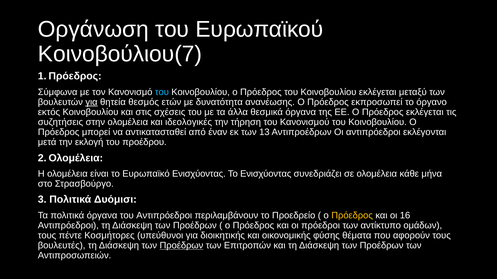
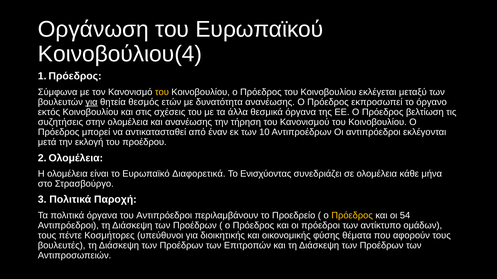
Κοινοβούλιου(7: Κοινοβούλιου(7 -> Κοινοβούλιου(4 (120, 54)
του colour: light blue -> yellow (162, 92)
Πρόεδρος εκλέγεται: εκλέγεται -> βελτίωση (425, 112)
και ιδεολογικές: ιδεολογικές -> ανανέωσης (189, 122)
13: 13 -> 10 (264, 132)
Ευρωπαϊκό Ενισχύοντας: Ενισχύοντας -> Διαφορετικά (199, 174)
Δυόμισι: Δυόμισι -> Παροχή (115, 200)
16: 16 -> 54 (405, 216)
Προέδρων underline: present -> none (181, 246)
